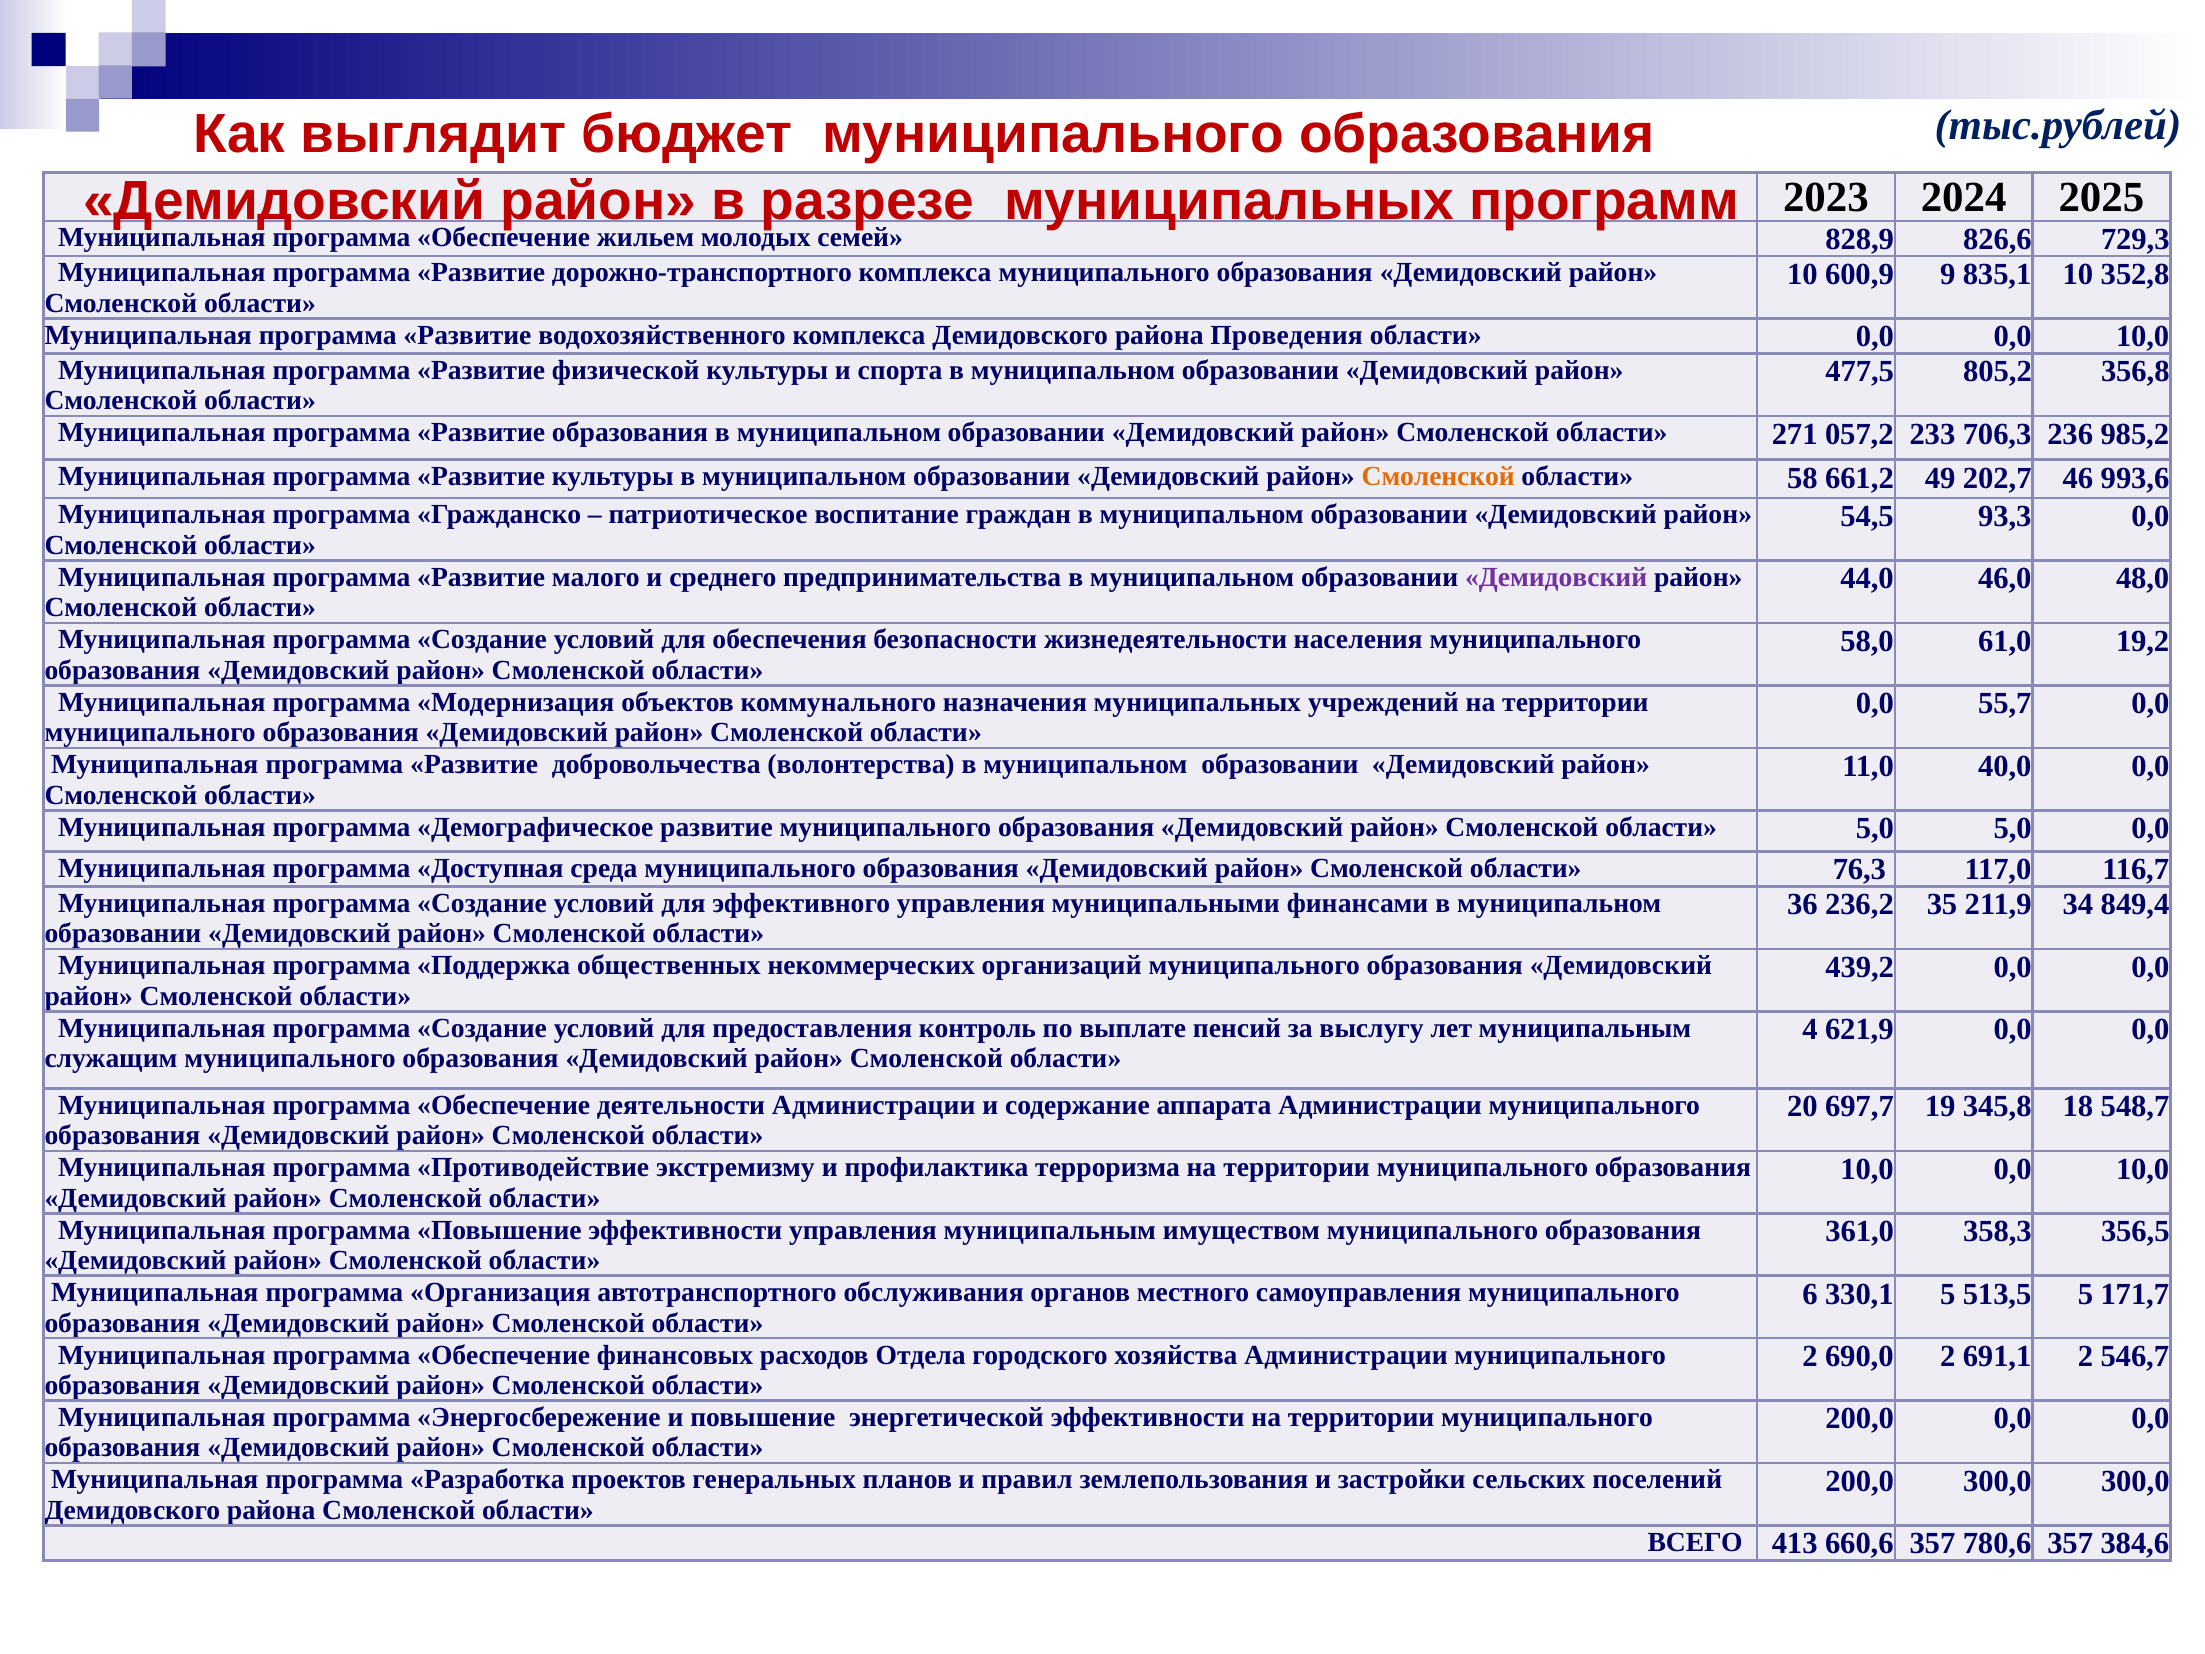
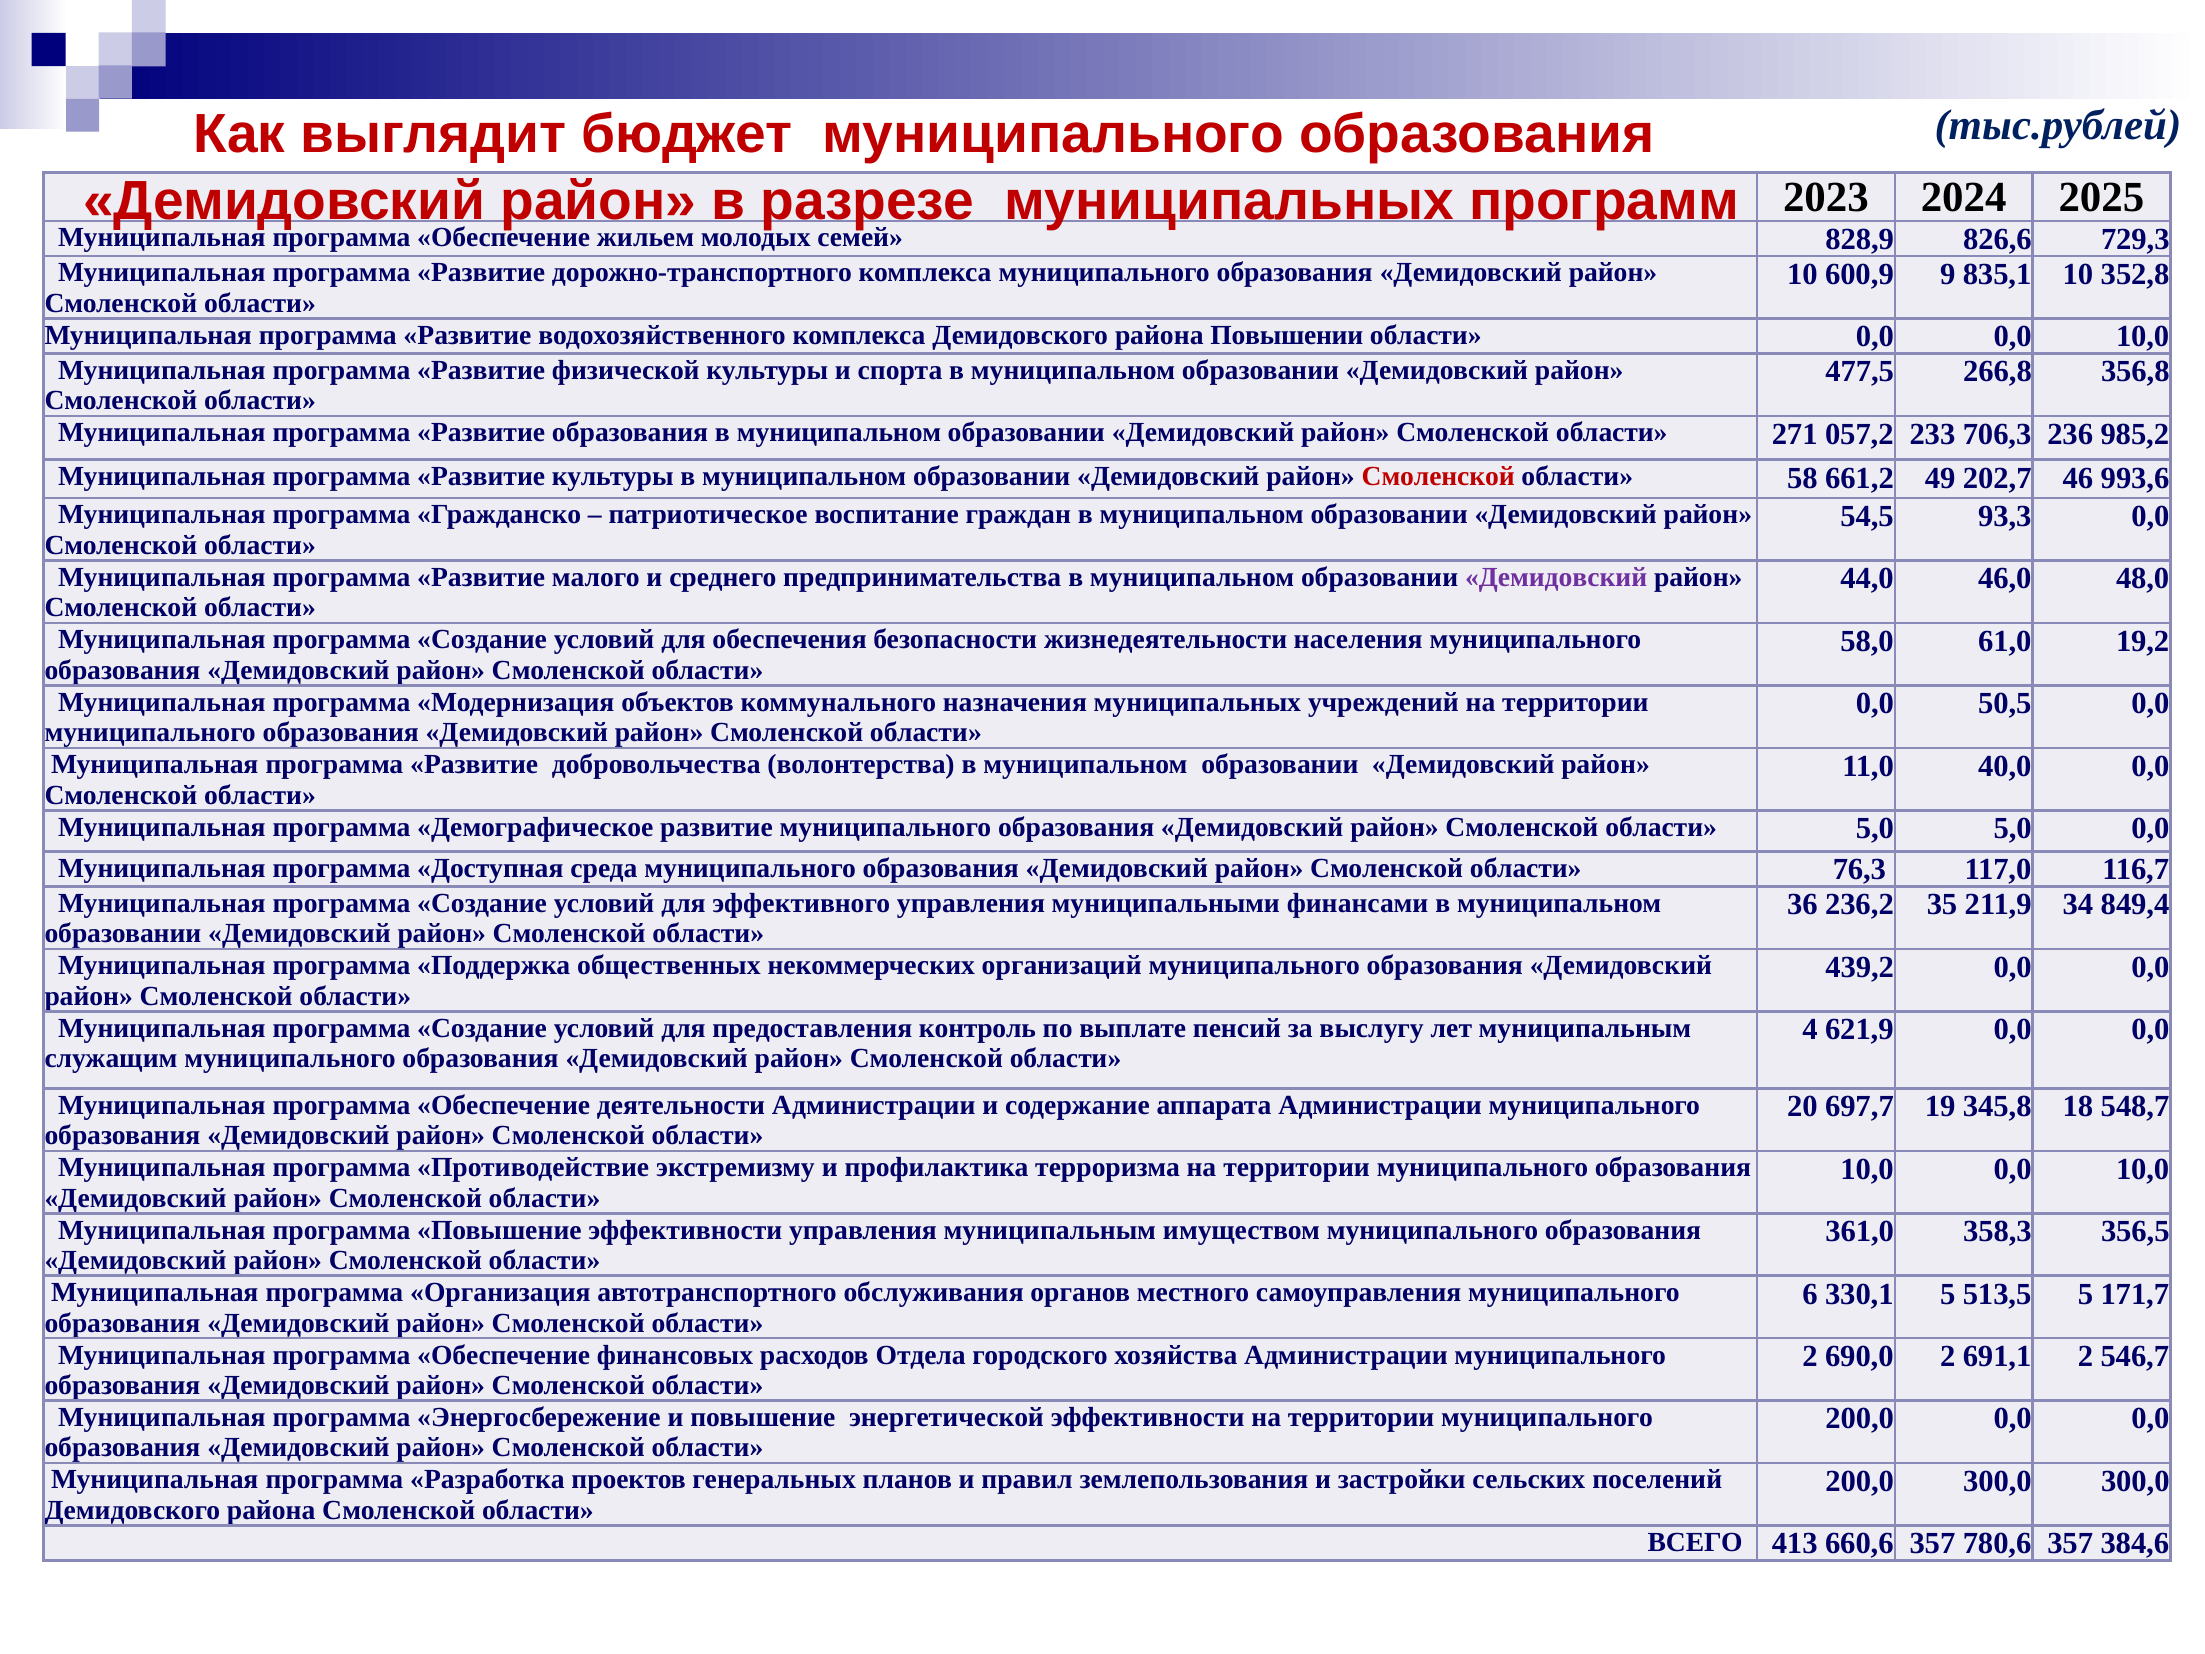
Проведения: Проведения -> Повышении (1287, 335)
805,2: 805,2 -> 266,8 (1998, 372)
Смоленской colour: orange -> red (1438, 476)
55,7: 55,7 -> 50,5 (2005, 704)
